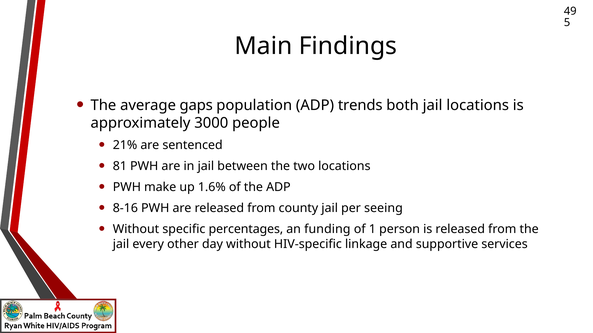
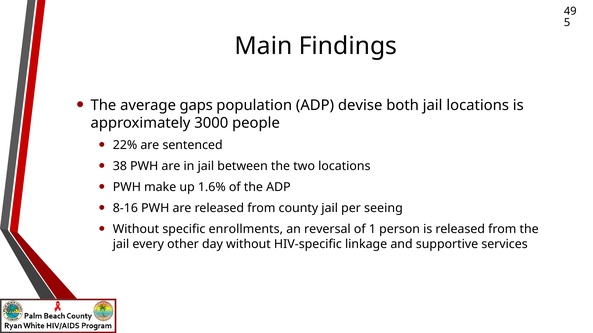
trends: trends -> devise (360, 105)
21%: 21% -> 22% (125, 145)
81: 81 -> 38 (120, 166)
percentages: percentages -> enrollments (246, 230)
funding: funding -> reversal (327, 230)
